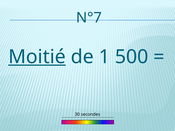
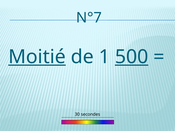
500 underline: none -> present (132, 57)
